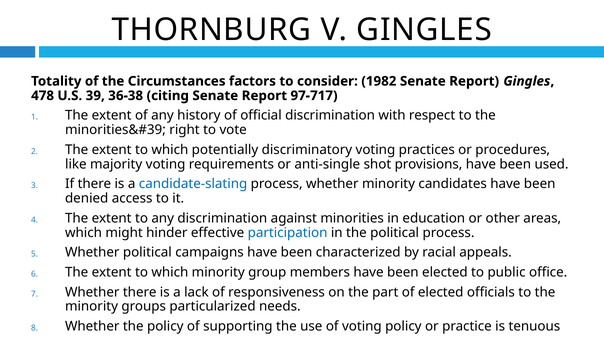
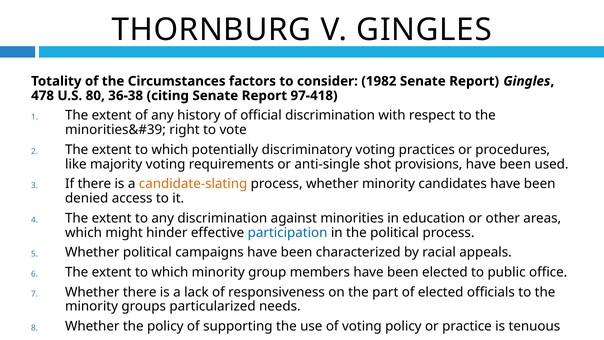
39: 39 -> 80 (95, 96)
97-717: 97-717 -> 97-418 (314, 96)
candidate-slating colour: blue -> orange (193, 184)
